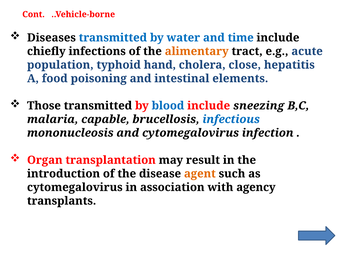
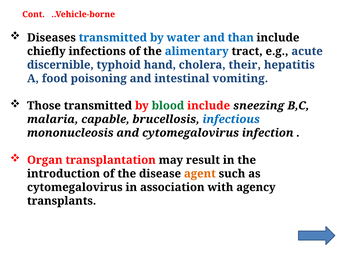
time: time -> than (241, 38)
alimentary colour: orange -> blue (197, 51)
population: population -> discernible (60, 65)
close: close -> their (245, 65)
elements: elements -> vomiting (240, 78)
blood colour: blue -> green (168, 106)
